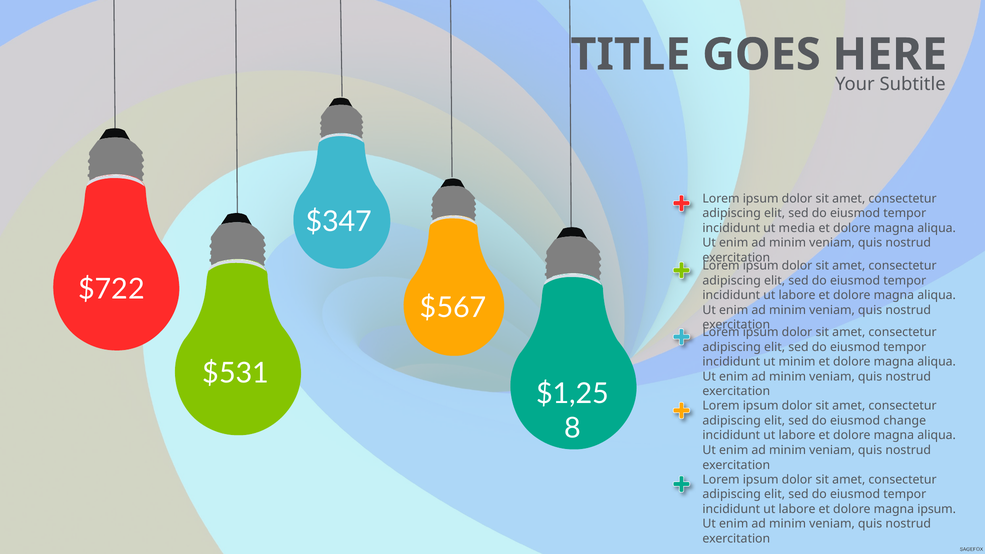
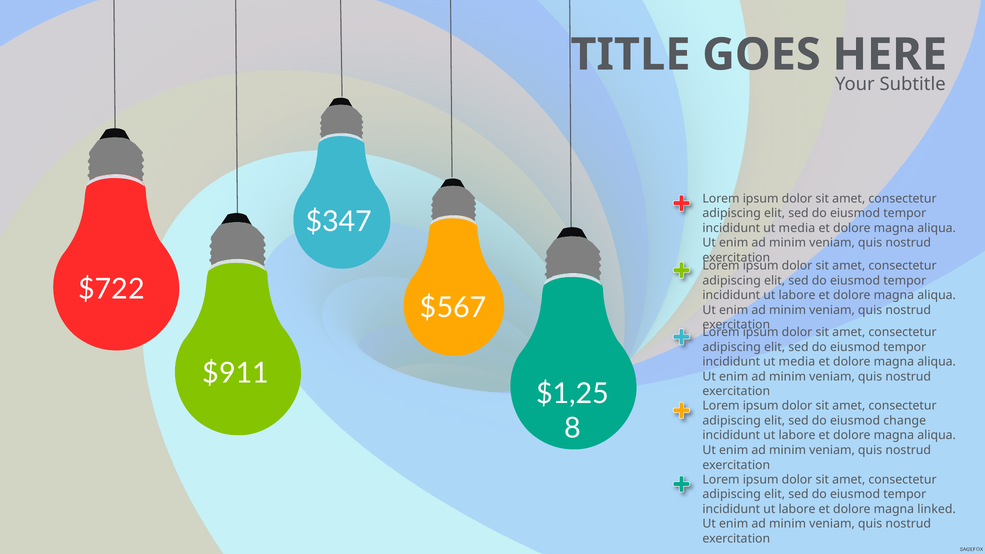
minim: minim -> media (797, 362)
$531: $531 -> $911 (236, 373)
magna ipsum: ipsum -> linked (937, 509)
